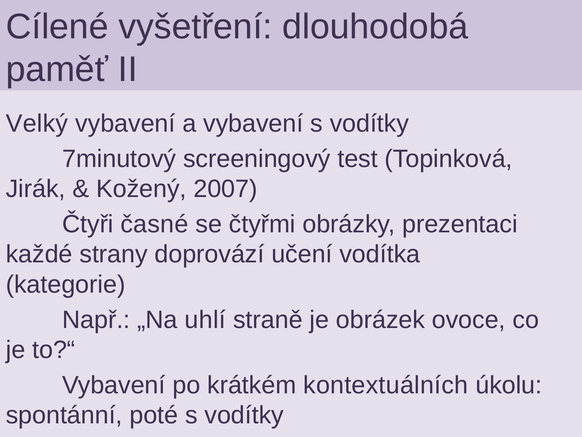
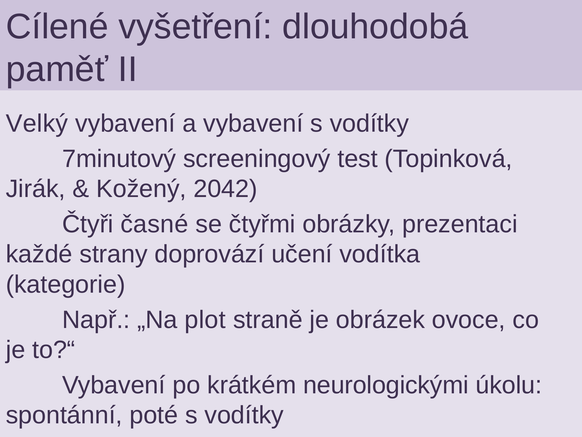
2007: 2007 -> 2042 (225, 189)
uhlí: uhlí -> plot (205, 319)
kontextuálních: kontextuálních -> neurologickými (386, 385)
